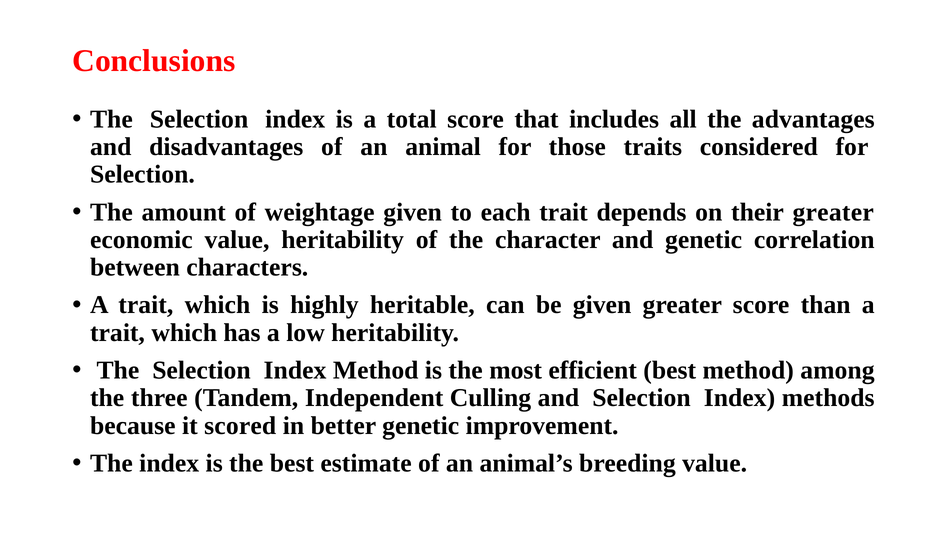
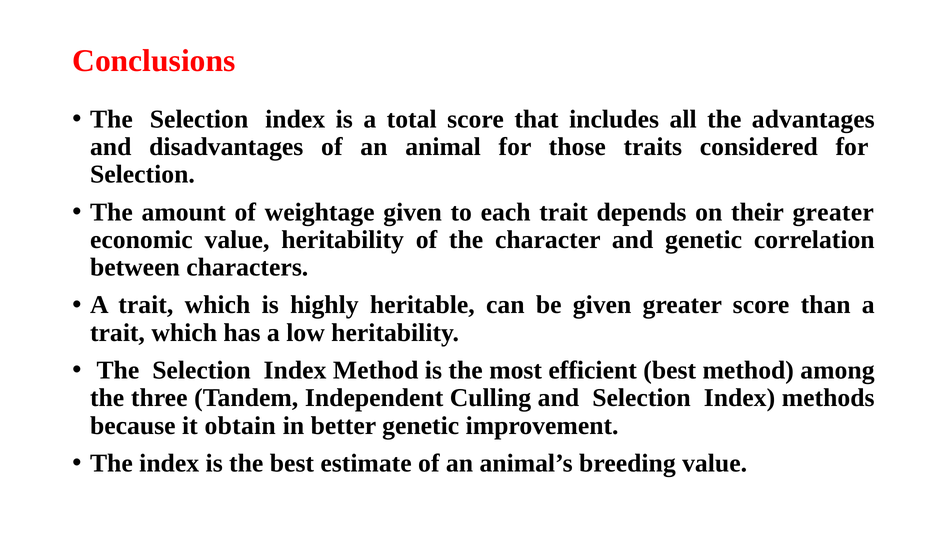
scored: scored -> obtain (240, 426)
